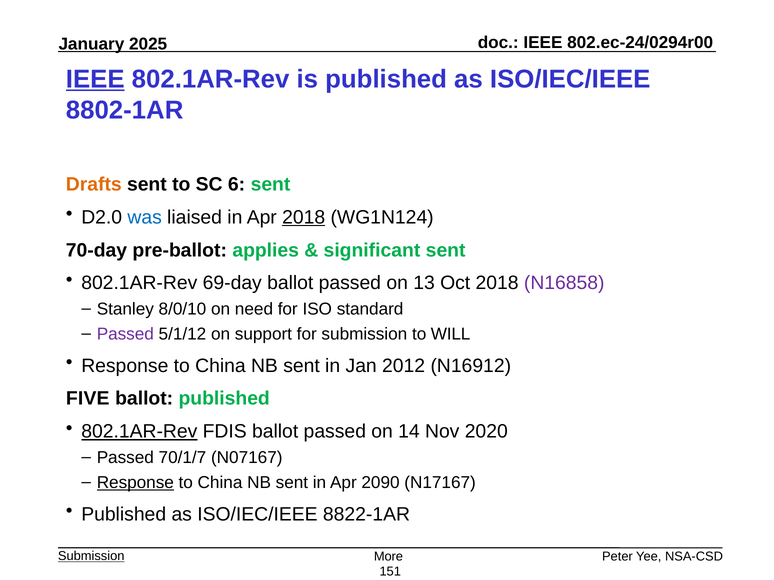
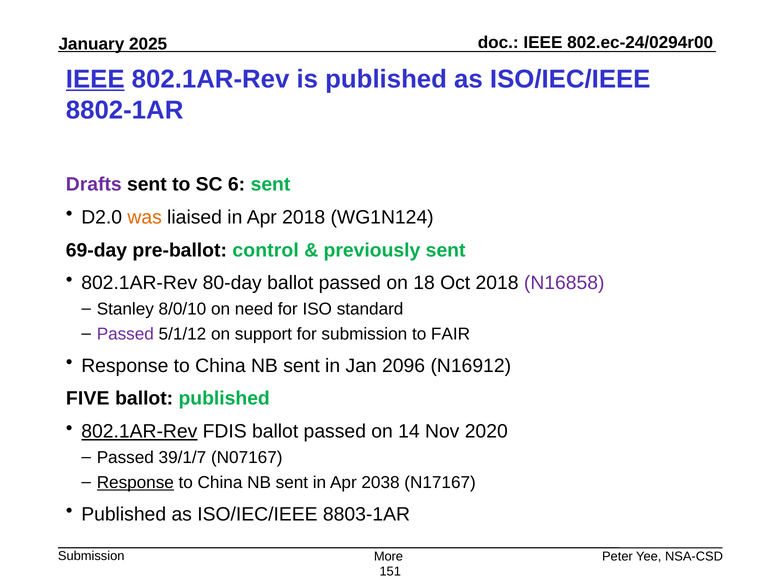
Drafts colour: orange -> purple (94, 185)
was colour: blue -> orange (145, 217)
2018 underline: present -> none (304, 217)
70-day: 70-day -> 69-day (96, 250)
applies: applies -> control (266, 250)
significant: significant -> previously (372, 250)
69-day: 69-day -> 80-day (232, 283)
13: 13 -> 18 (424, 283)
WILL: WILL -> FAIR (451, 334)
2012: 2012 -> 2096 (404, 366)
70/1/7: 70/1/7 -> 39/1/7 (182, 458)
2090: 2090 -> 2038 (381, 483)
8822-1AR: 8822-1AR -> 8803-1AR (366, 515)
Submission underline: present -> none (91, 557)
